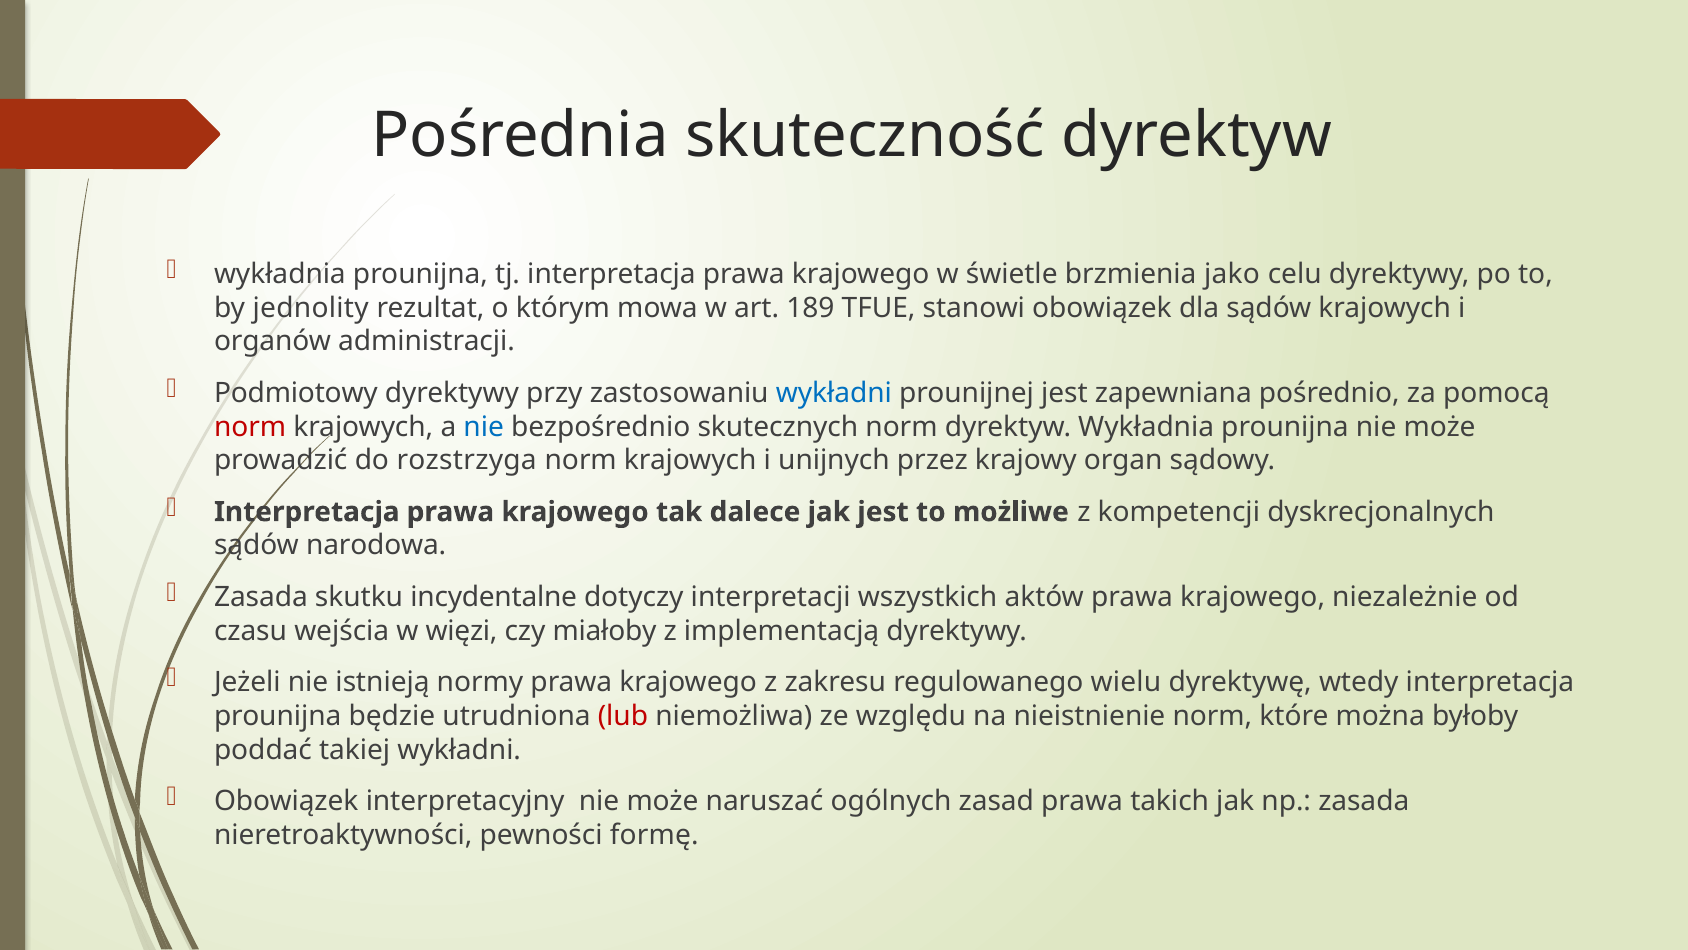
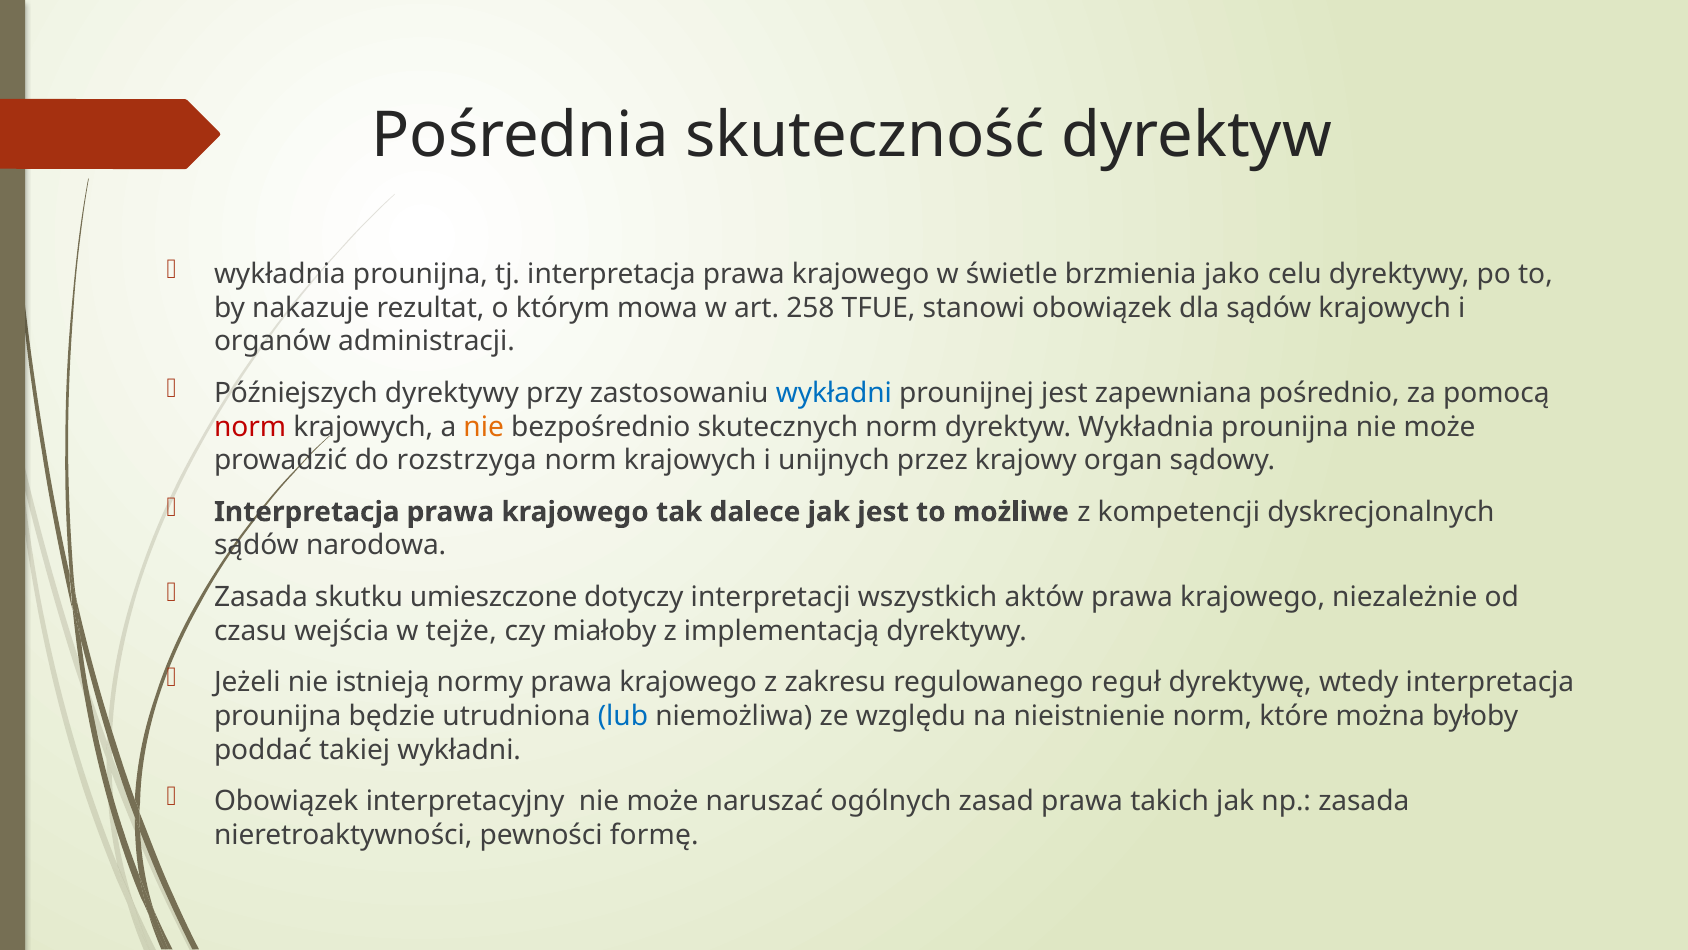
jednolity: jednolity -> nakazuje (311, 308)
189: 189 -> 258 (810, 308)
Podmiotowy: Podmiotowy -> Późniejszych (296, 393)
nie colour: blue -> orange (484, 427)
incydentalne: incydentalne -> umieszczone (494, 597)
więzi: więzi -> tejże (461, 630)
wielu: wielu -> reguł (1126, 682)
lub colour: red -> blue (623, 716)
